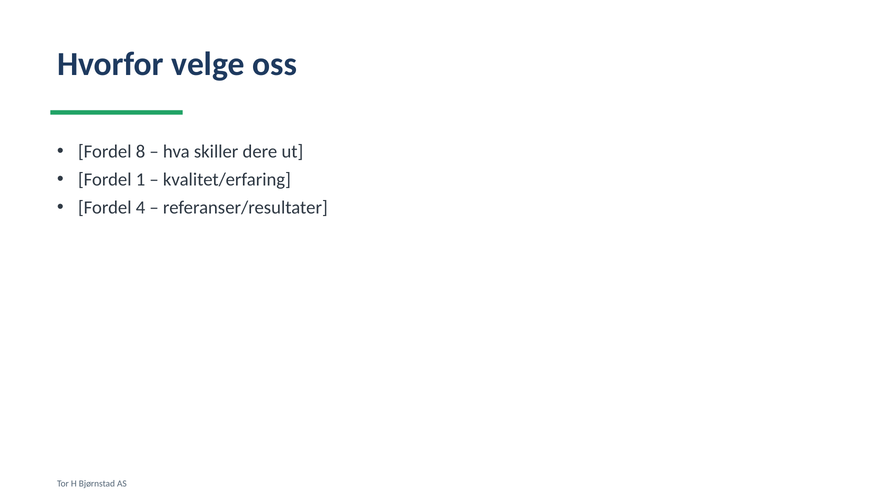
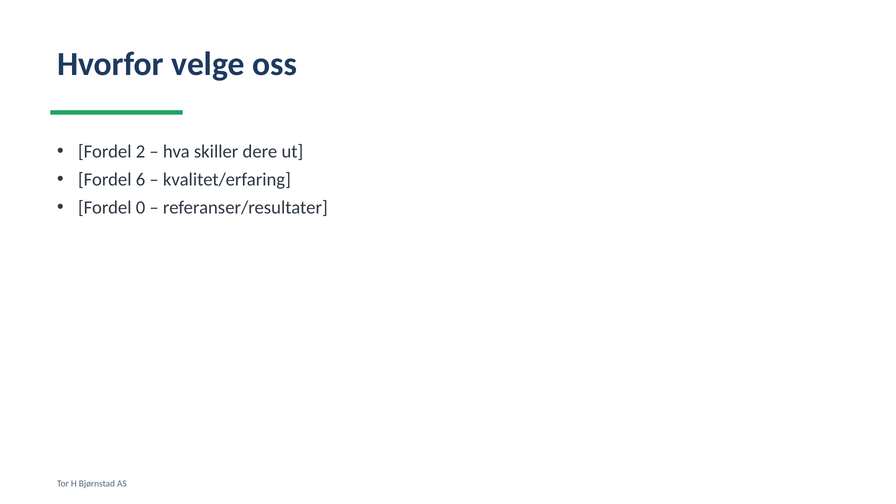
8: 8 -> 2 (141, 152)
1: 1 -> 6 (141, 180)
4: 4 -> 0 (141, 208)
